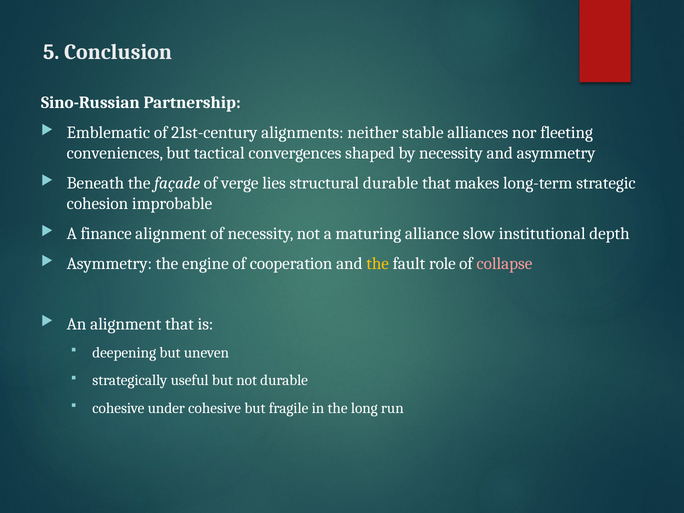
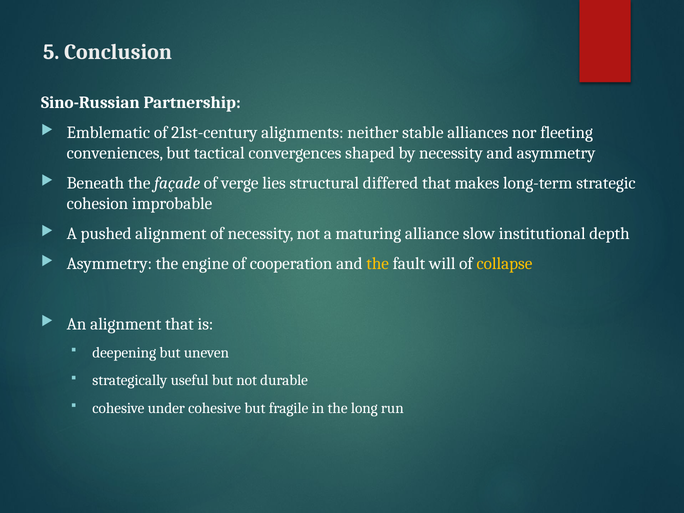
structural durable: durable -> differed (391, 183)
finance: finance -> pushed (106, 234)
role: role -> will (442, 264)
collapse colour: pink -> yellow (504, 264)
